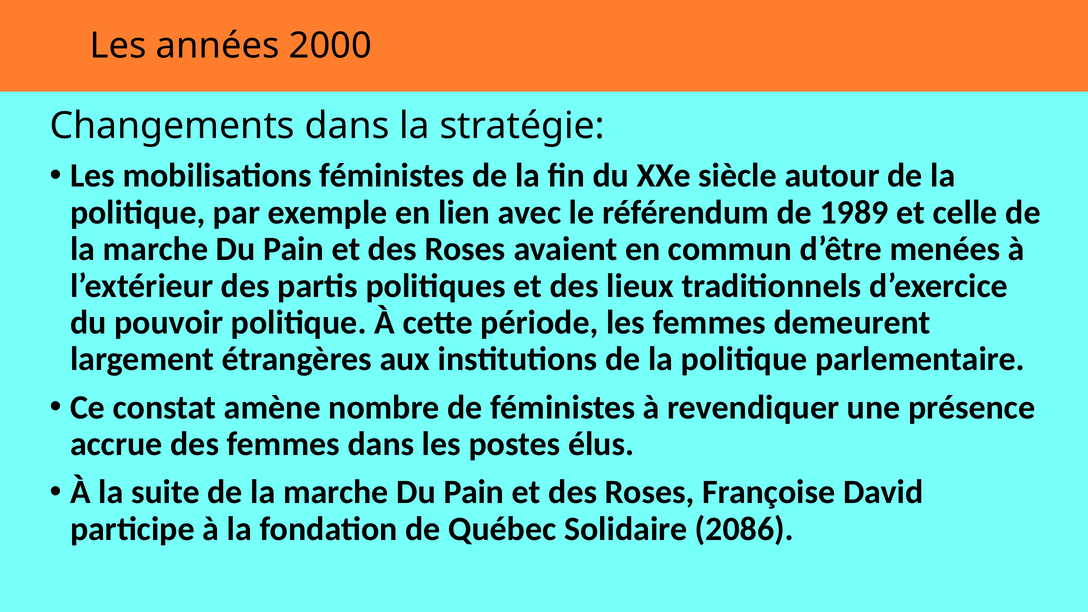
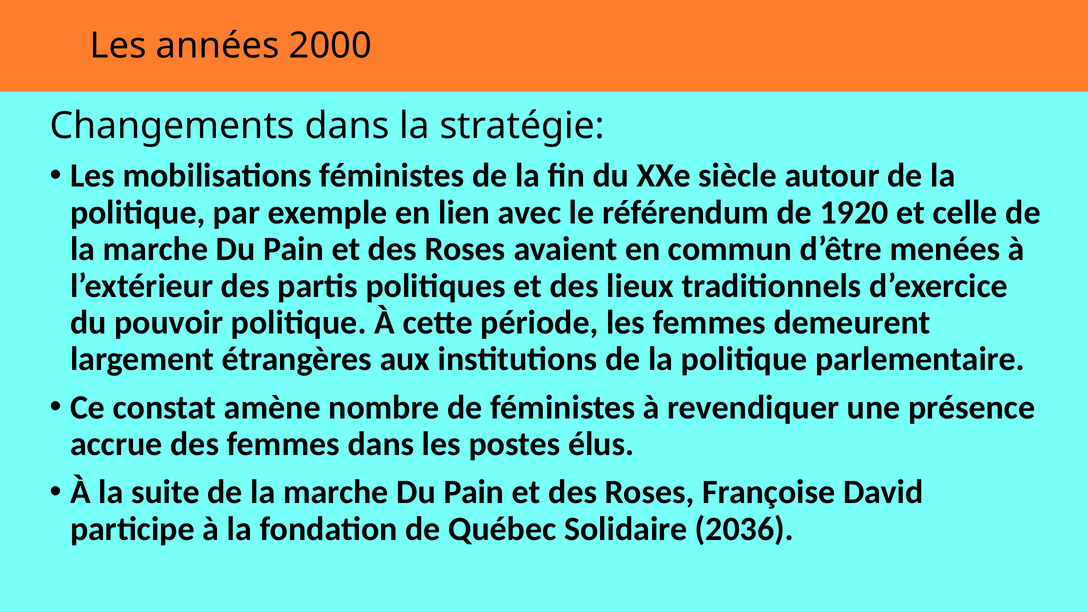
1989: 1989 -> 1920 (854, 212)
2086: 2086 -> 2036 (744, 529)
